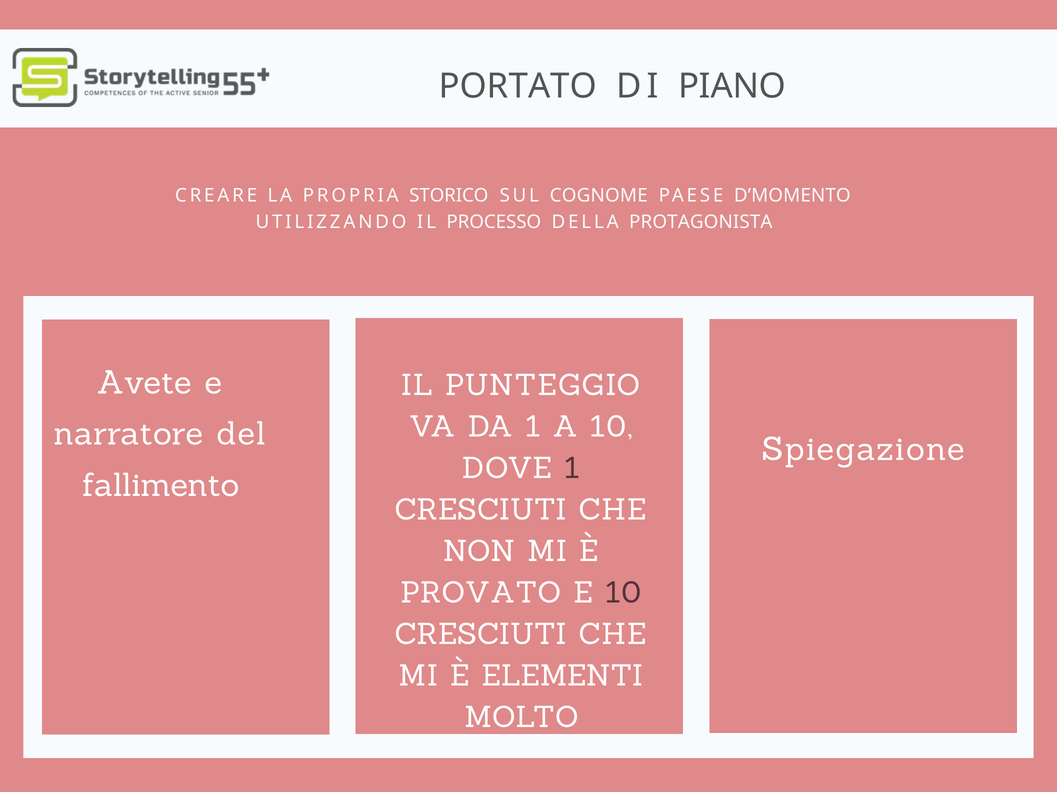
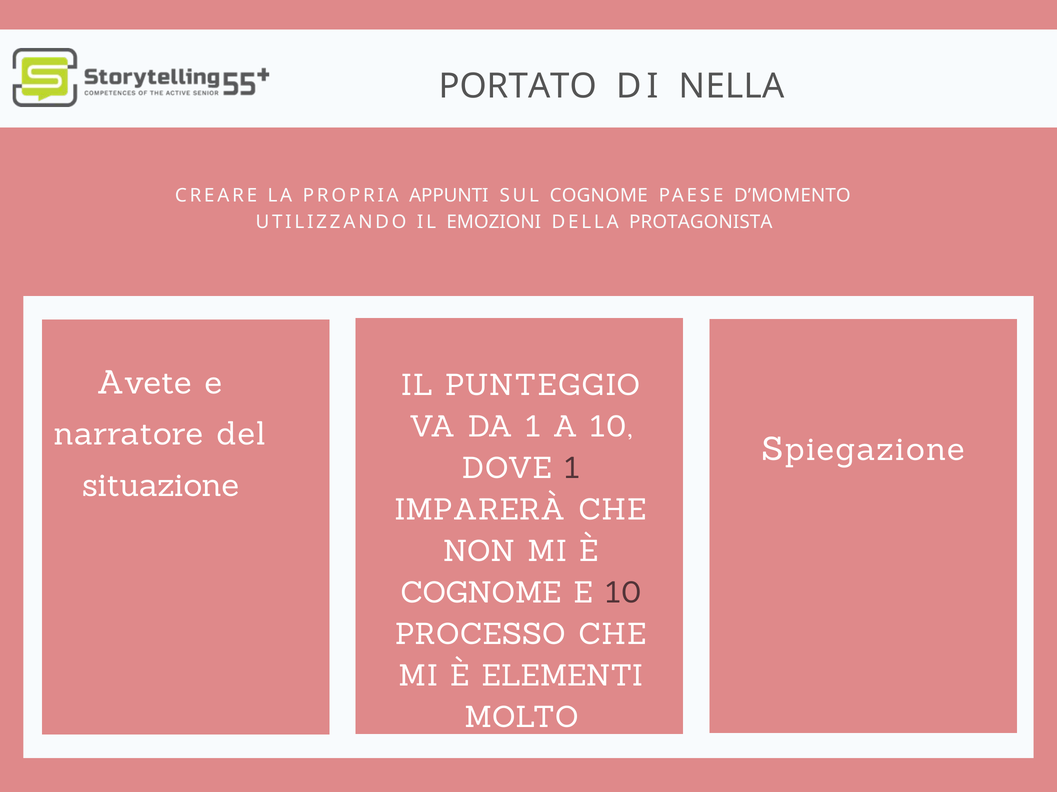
PIANO: PIANO -> NELLA (732, 86)
STORICO: STORICO -> APPUNTI (449, 196)
PROCESSO: PROCESSO -> EMOZIONI (494, 222)
fallimento: fallimento -> situazione (161, 486)
CRESCIUTI: CRESCIUTI -> IMPARERÀ (480, 511)
PROVATO: PROVATO -> COGNOME (481, 594)
CRESCIUTI: CRESCIUTI -> PROCESSO (480, 635)
